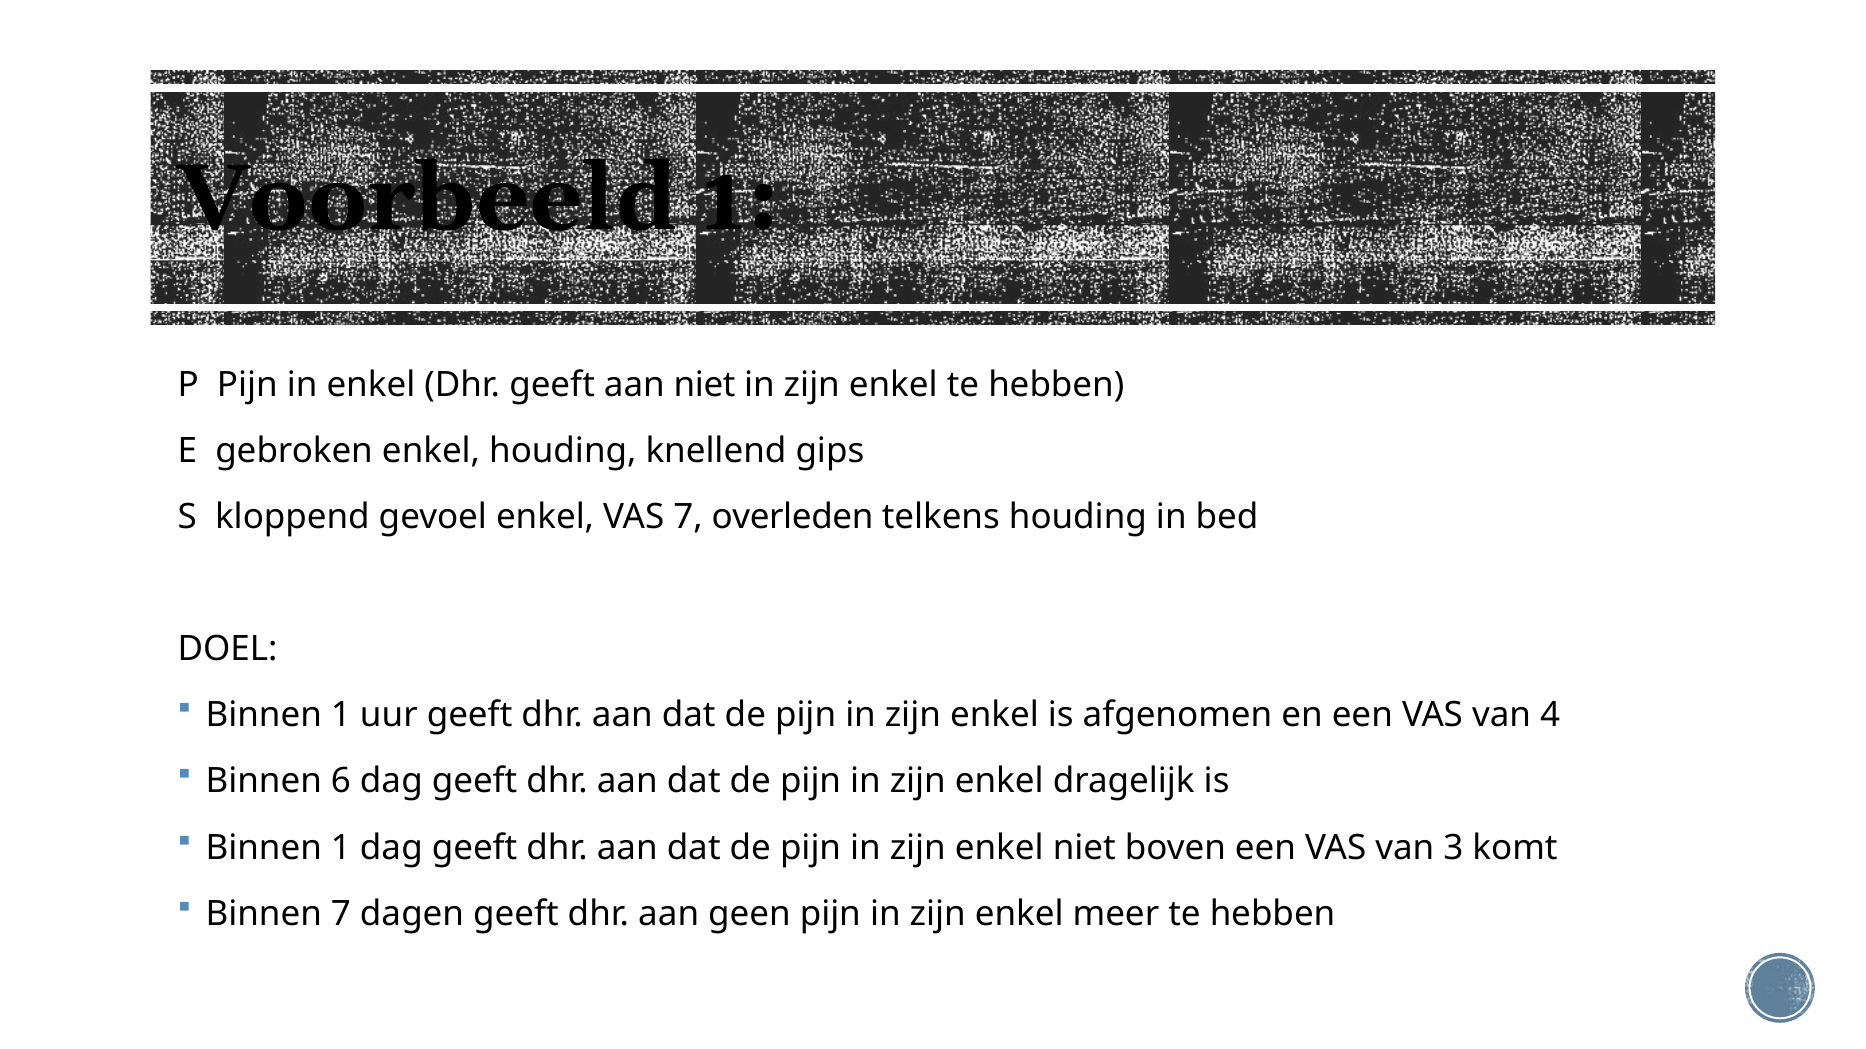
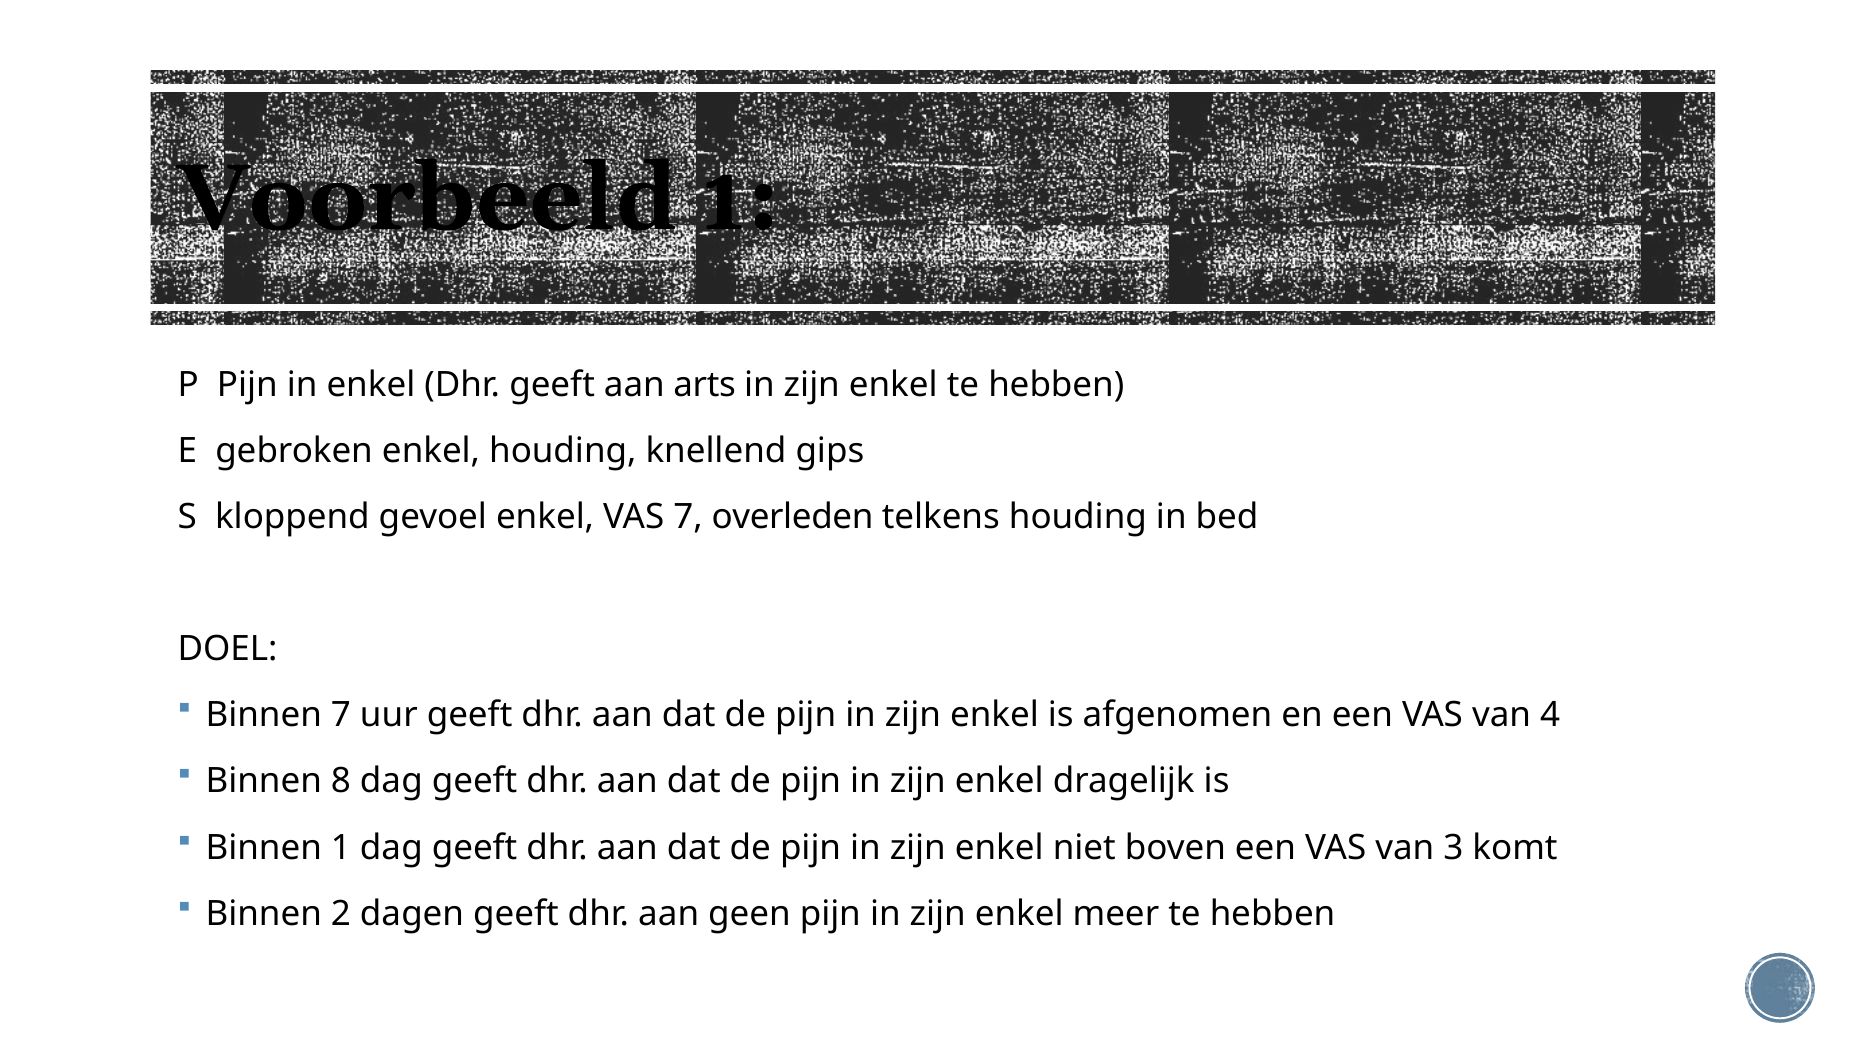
aan niet: niet -> arts (705, 385)
1: 1 -> 7 (341, 716)
6: 6 -> 8 (341, 782)
Binnen 7: 7 -> 2 (341, 914)
